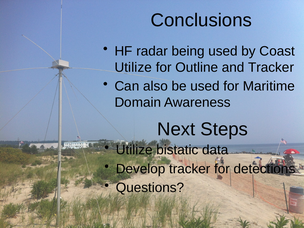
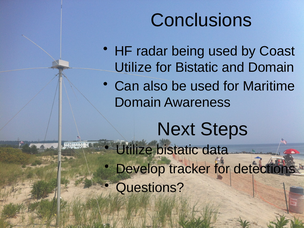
for Outline: Outline -> Bistatic (197, 67)
and Tracker: Tracker -> Domain (271, 67)
